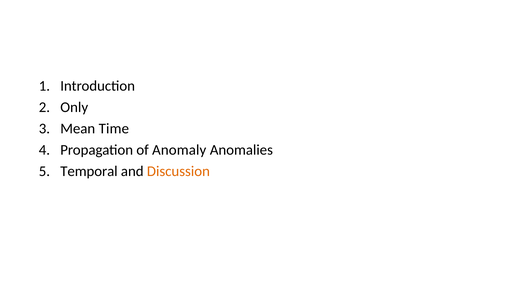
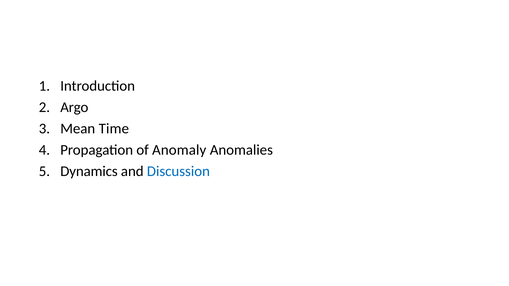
Only: Only -> Argo (74, 107)
Temporal: Temporal -> Dynamics (89, 171)
Discussion colour: orange -> blue (178, 171)
